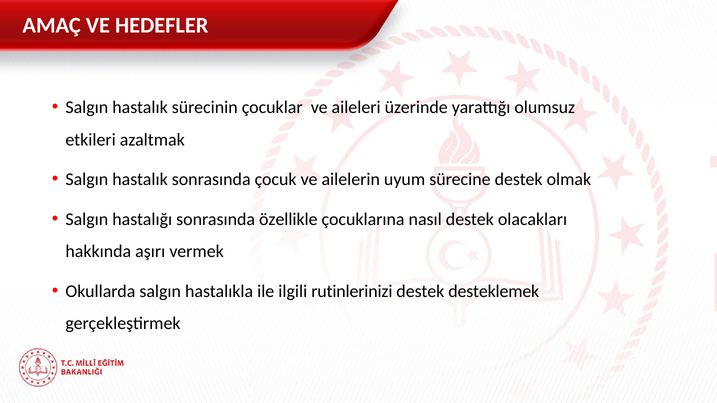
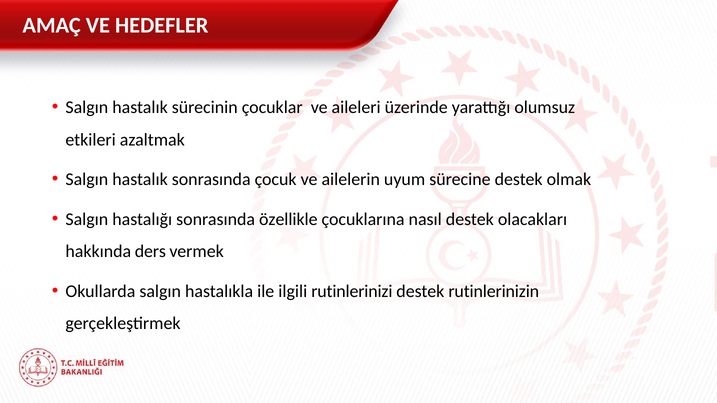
aşırı: aşırı -> ders (150, 252)
desteklemek: desteklemek -> rutinlerinizin (494, 291)
